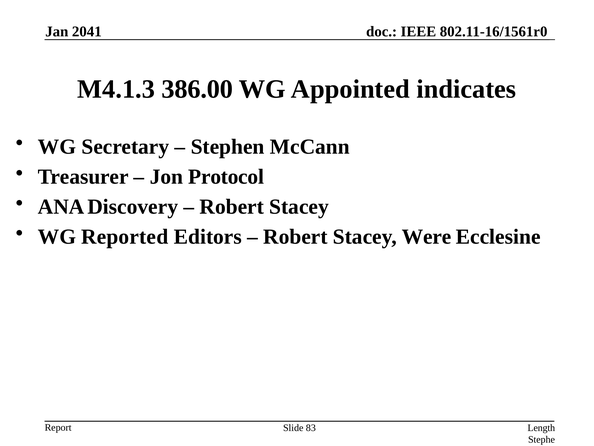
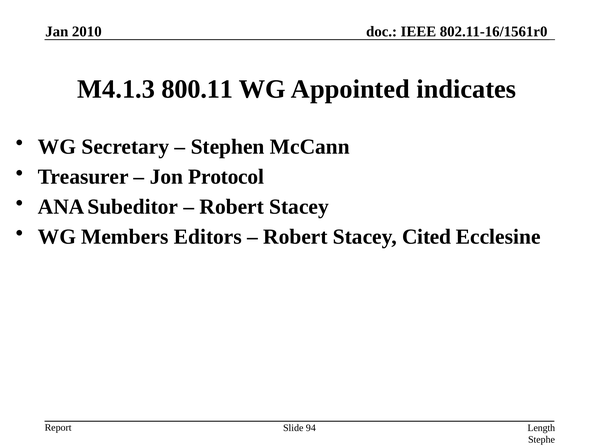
2041: 2041 -> 2010 (87, 32)
386.00: 386.00 -> 800.11 (197, 89)
Discovery: Discovery -> Subeditor (133, 207)
Reported: Reported -> Members (125, 237)
Were: Were -> Cited (427, 237)
83: 83 -> 94 (311, 427)
